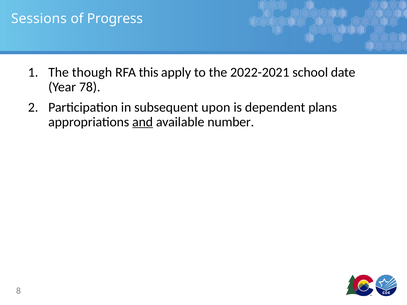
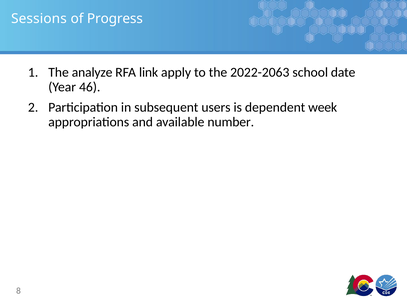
though: though -> analyze (92, 72)
this: this -> link (149, 72)
2022-2021: 2022-2021 -> 2022-2063 (260, 72)
78: 78 -> 46 (90, 87)
upon: upon -> users (216, 107)
plans: plans -> week (323, 107)
and underline: present -> none (143, 122)
